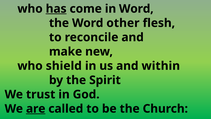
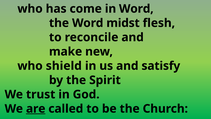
has underline: present -> none (56, 9)
other: other -> midst (123, 23)
within: within -> satisfy (161, 66)
